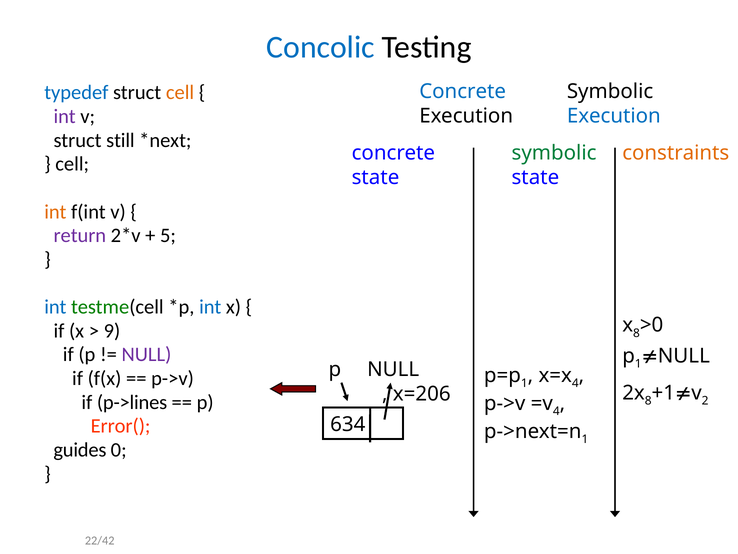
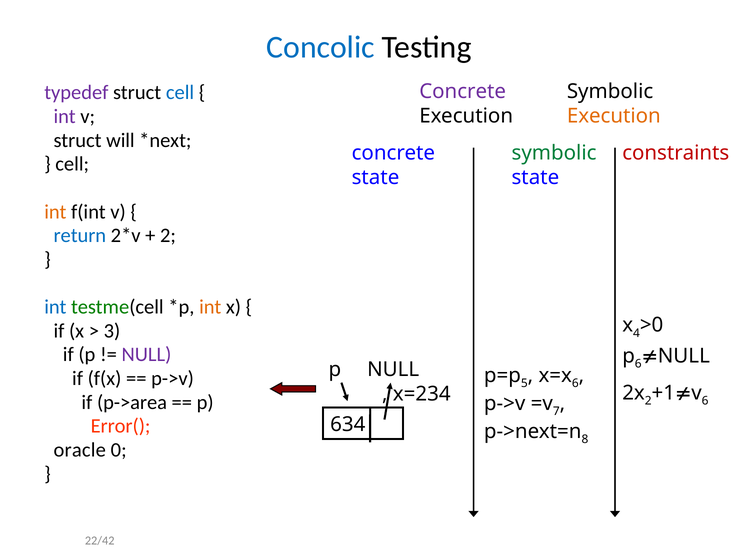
typedef colour: blue -> purple (76, 93)
cell colour: orange -> blue (180, 93)
Concrete colour: blue -> purple (463, 91)
Execution colour: blue -> orange (614, 116)
still: still -> will (120, 140)
constraints colour: orange -> red (676, 153)
return colour: purple -> blue (80, 235)
5: 5 -> 2 (168, 235)
int colour: blue -> orange (210, 307)
x 8: 8 -> 4 (636, 333)
9: 9 -> 3 (112, 331)
p 1: 1 -> 6 (638, 364)
1: 1 -> 5 (524, 383)
4: 4 -> 6 (575, 383)
8: 8 -> 2 (648, 401)
2: 2 -> 6 (705, 401)
x=206: x=206 -> x=234 (422, 394)
p->lines: p->lines -> p->area (132, 402)
4: 4 -> 7 (556, 411)
1: 1 -> 8 (585, 439)
guides: guides -> oracle (80, 450)
